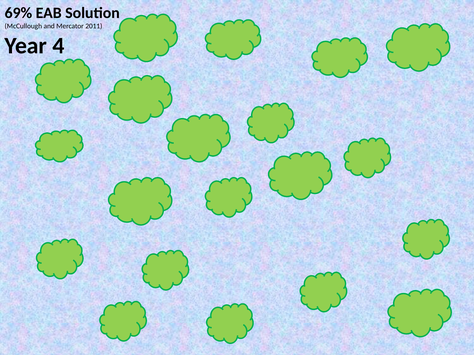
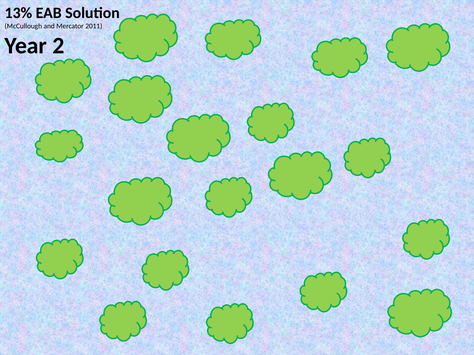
69%: 69% -> 13% (18, 13)
4: 4 -> 2 (58, 46)
